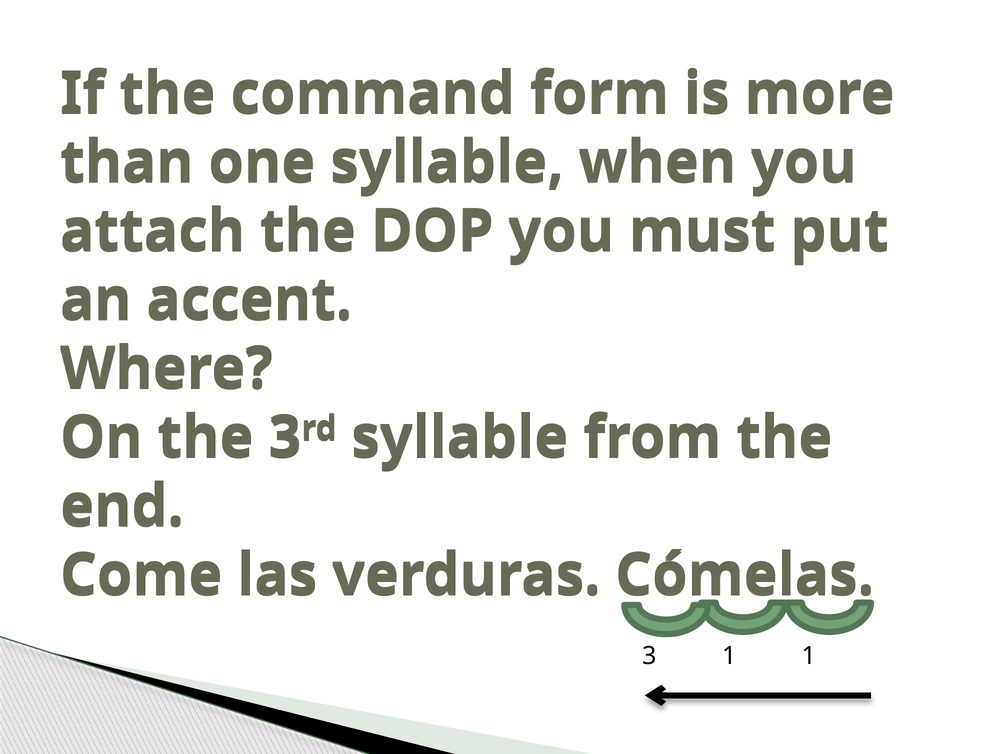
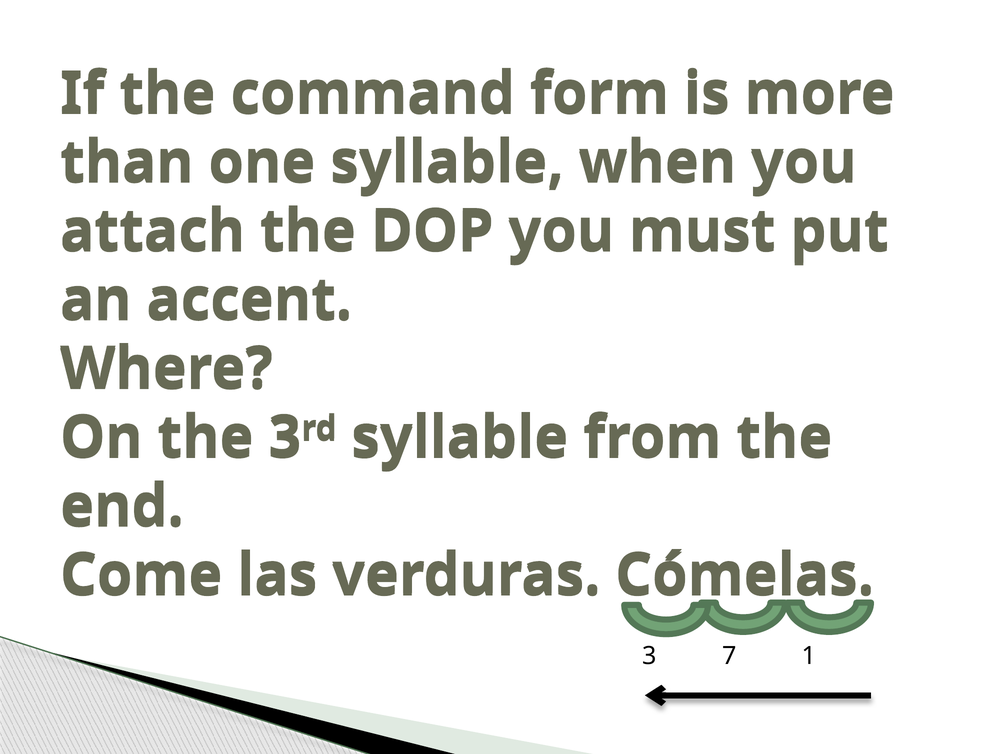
3 1: 1 -> 7 (729, 656)
